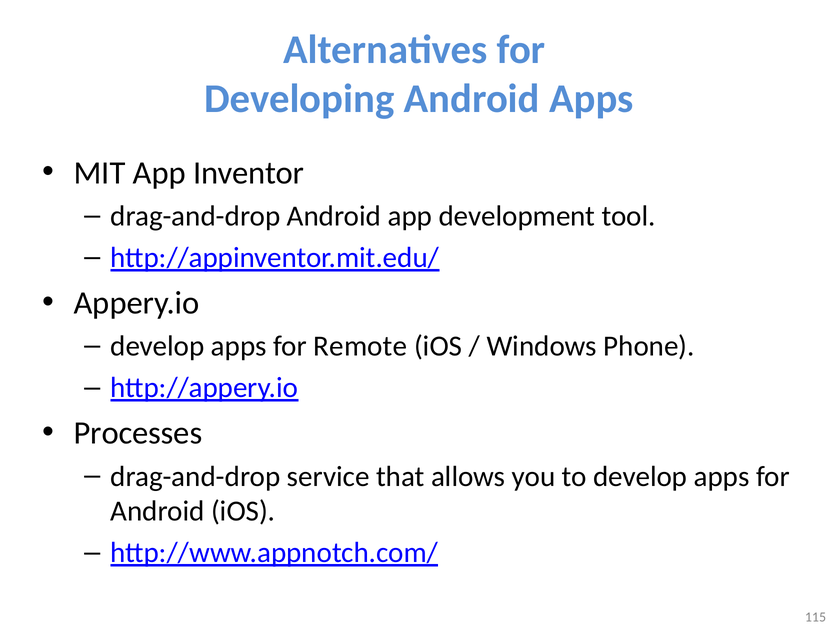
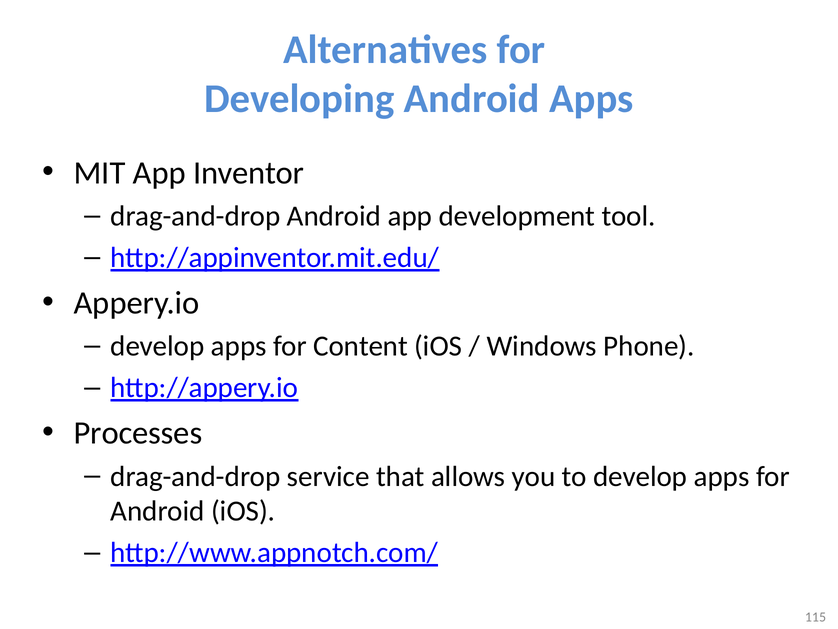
Remote: Remote -> Content (361, 346)
